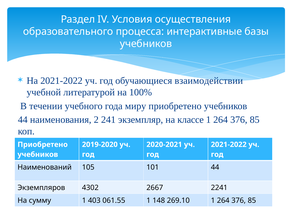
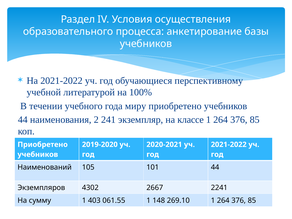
интерактивные: интерактивные -> анкетирование (204, 32)
взаимодействии: взаимодействии -> перспективному (209, 81)
